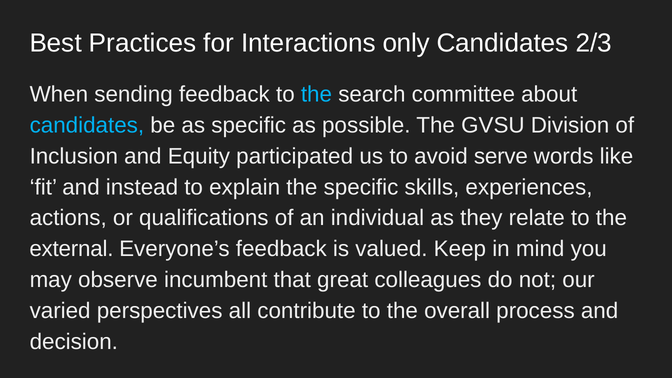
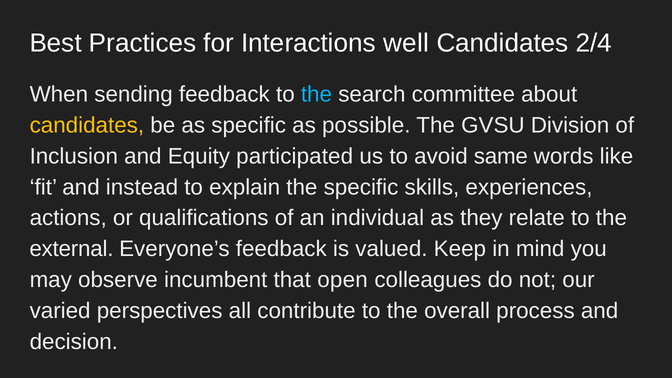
only: only -> well (406, 43)
2/3: 2/3 -> 2/4 (594, 43)
candidates colour: light blue -> yellow (87, 125)
serve: serve -> same (501, 156)
great: great -> open (343, 280)
